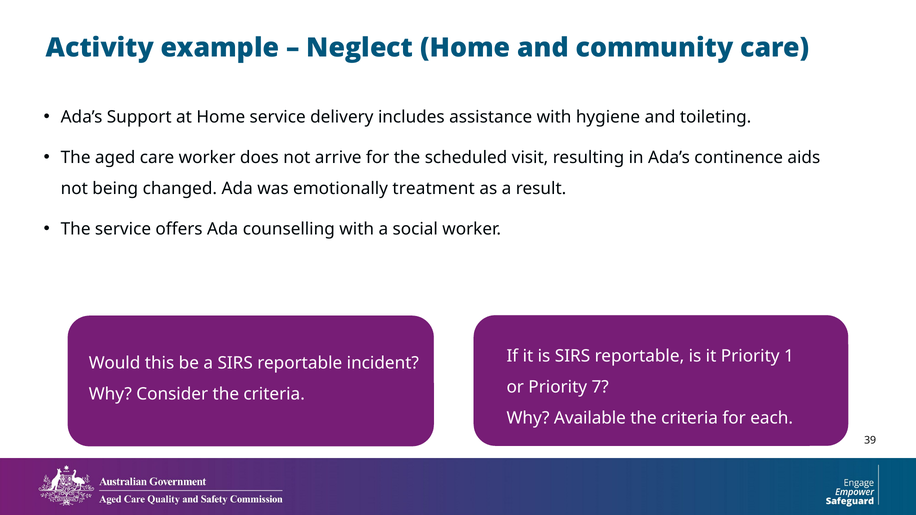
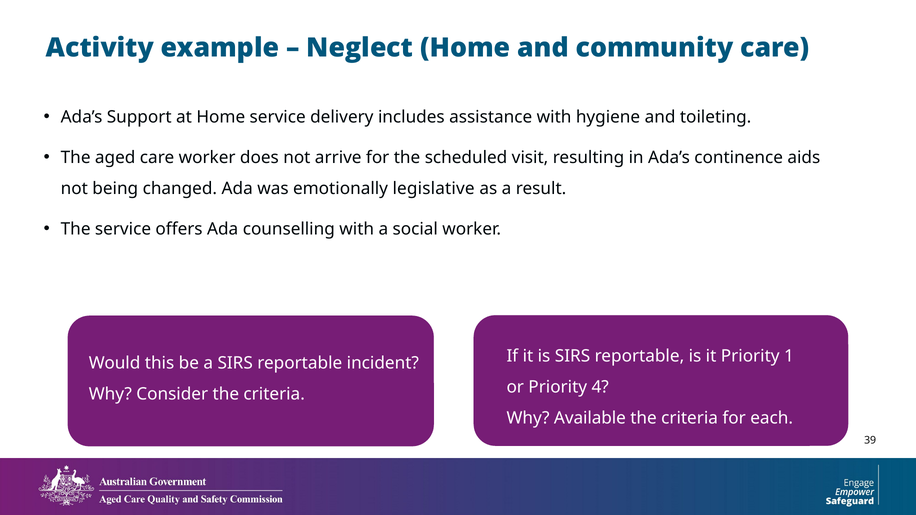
treatment: treatment -> legislative (434, 189)
7: 7 -> 4 (600, 387)
